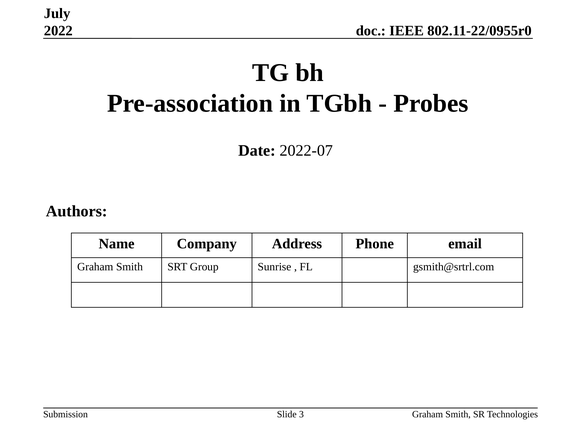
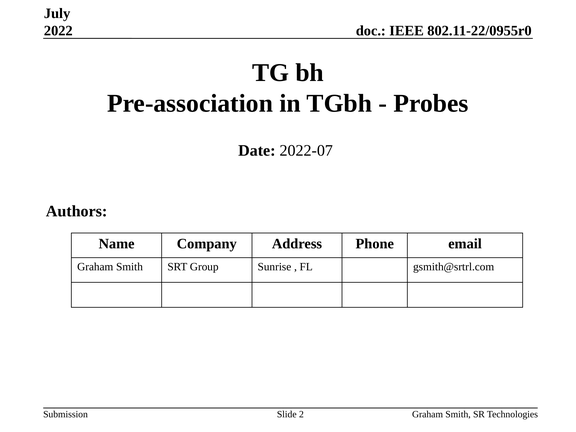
3: 3 -> 2 (301, 414)
